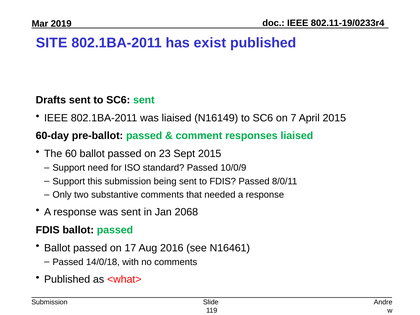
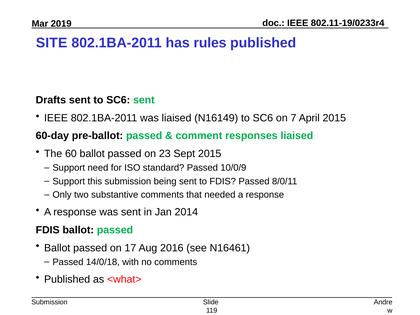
exist: exist -> rules (210, 43)
2068: 2068 -> 2014 (186, 212)
